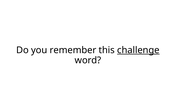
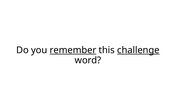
remember underline: none -> present (73, 50)
